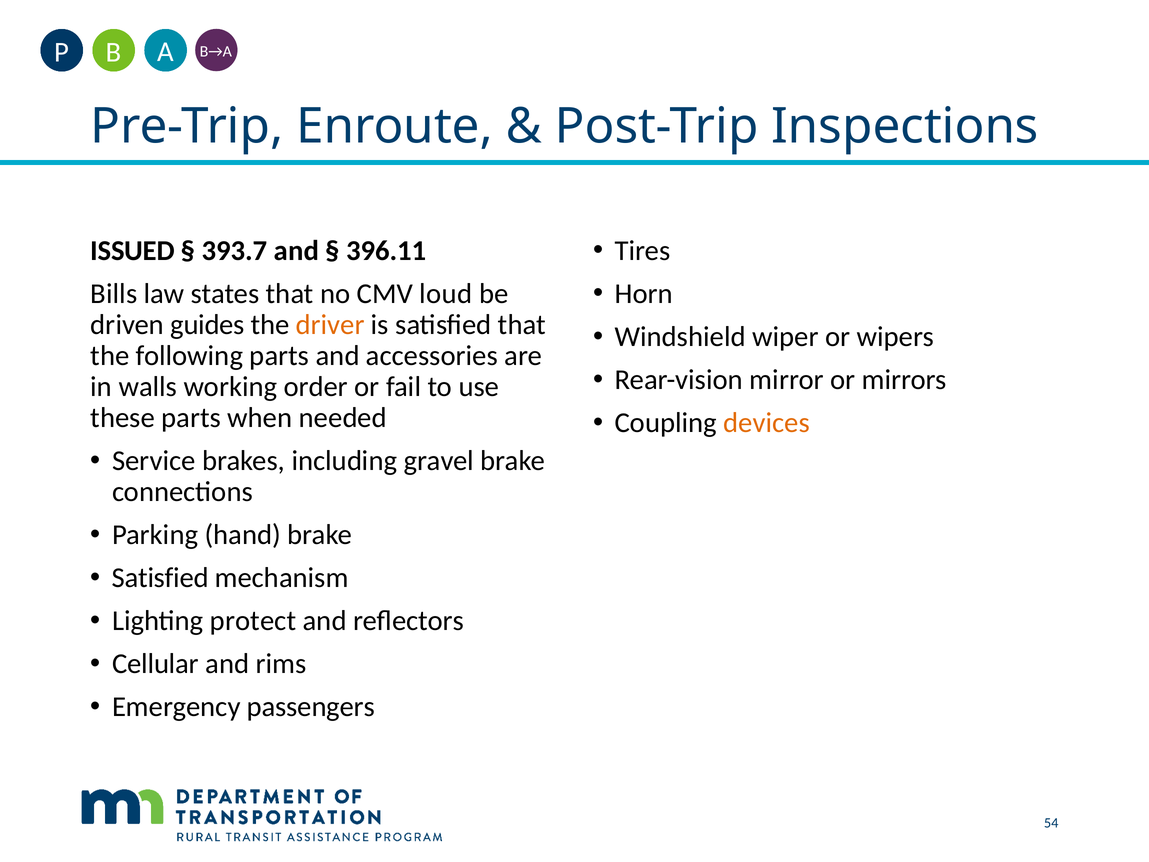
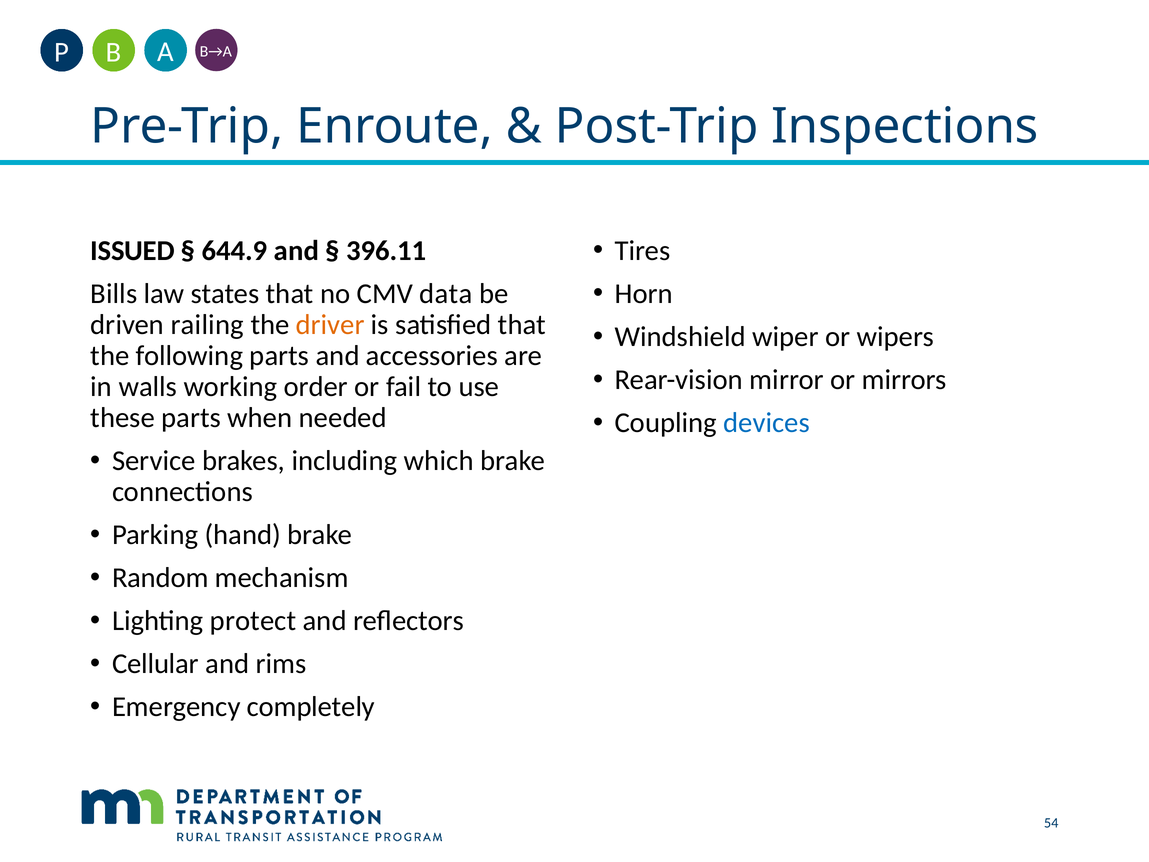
393.7: 393.7 -> 644.9 (235, 250)
loud: loud -> data (446, 294)
guides: guides -> railing (207, 325)
devices colour: orange -> blue (767, 423)
gravel: gravel -> which (439, 461)
Satisfied: Satisfied -> Random (160, 578)
passengers: passengers -> completely (311, 707)
